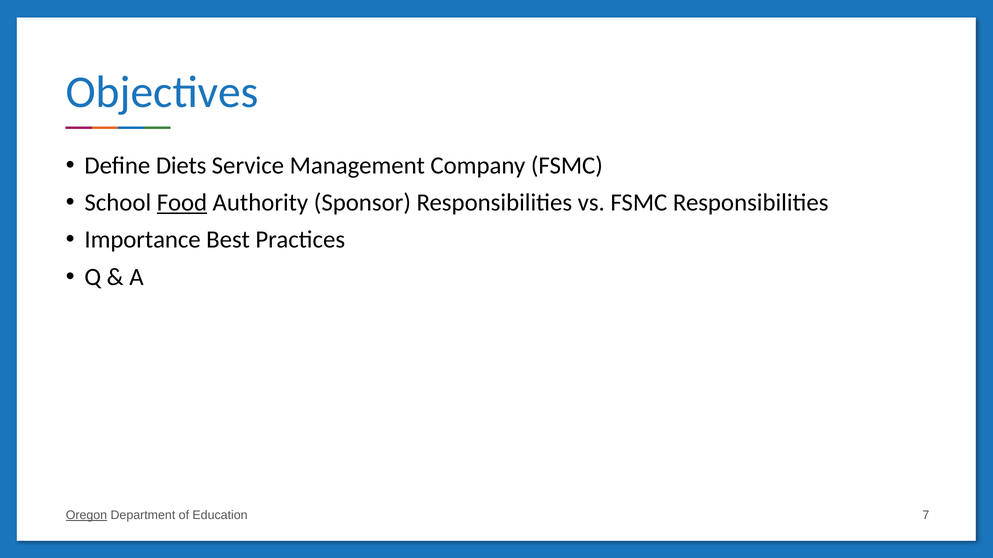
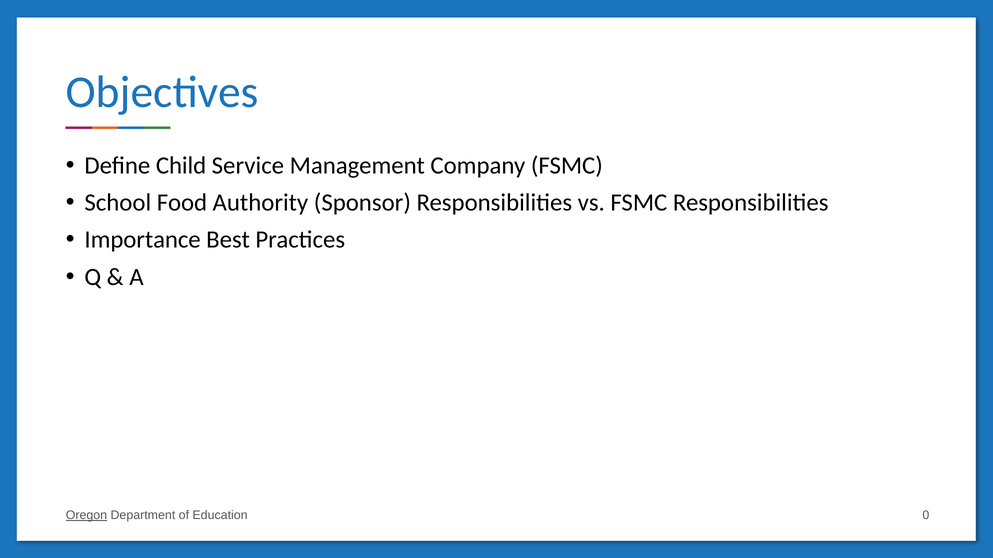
Diets: Diets -> Child (181, 166)
Food underline: present -> none (182, 203)
7: 7 -> 0 (926, 516)
